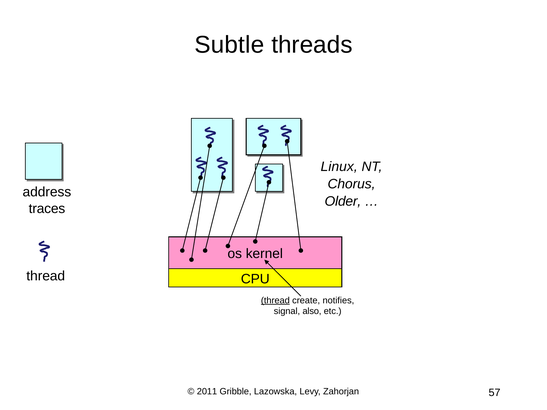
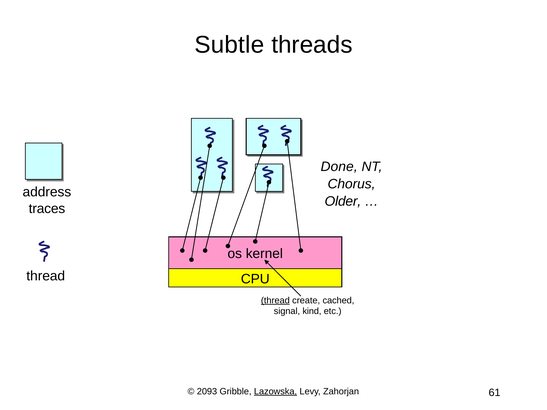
Linux: Linux -> Done (339, 167)
notifies: notifies -> cached (338, 301)
also: also -> kind (312, 311)
2011: 2011 -> 2093 (207, 392)
Lazowska underline: none -> present (276, 392)
57: 57 -> 61 (495, 393)
